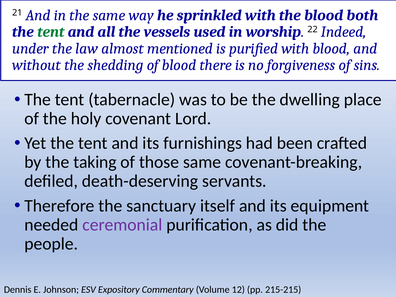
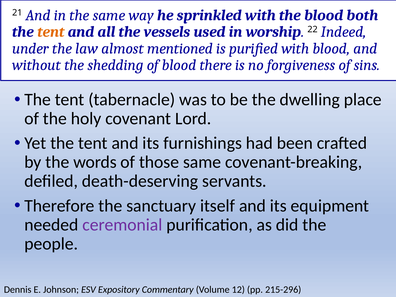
tent colour: green -> orange (51, 32)
taking: taking -> words (95, 162)
215-215: 215-215 -> 215-296 (283, 290)
